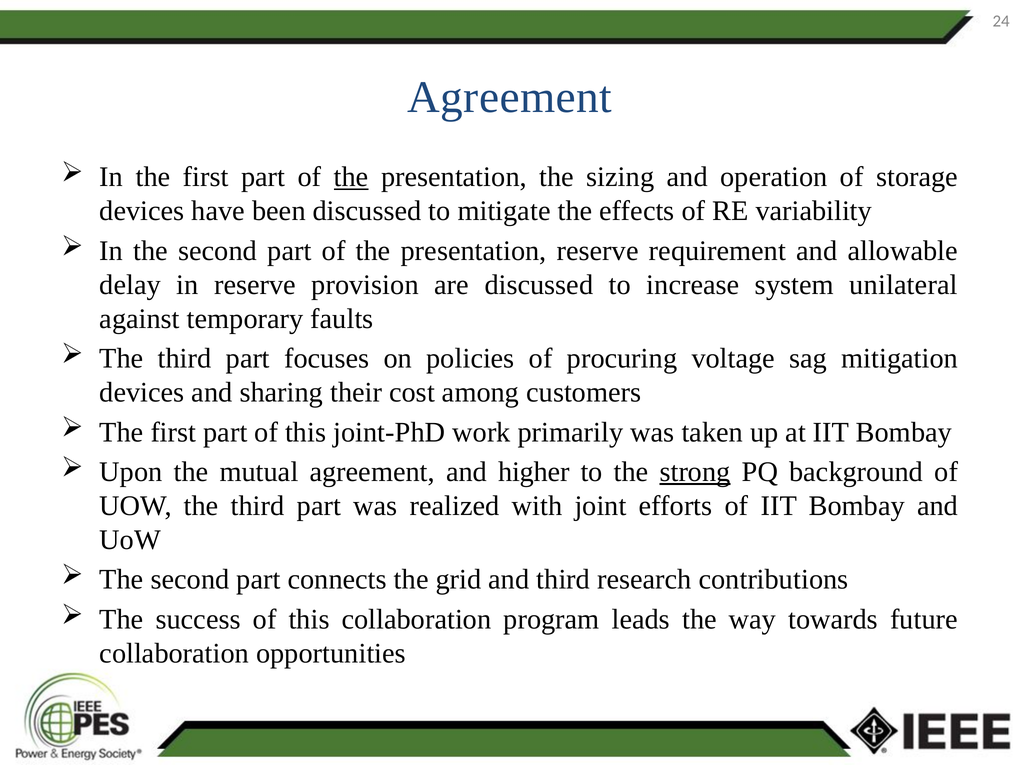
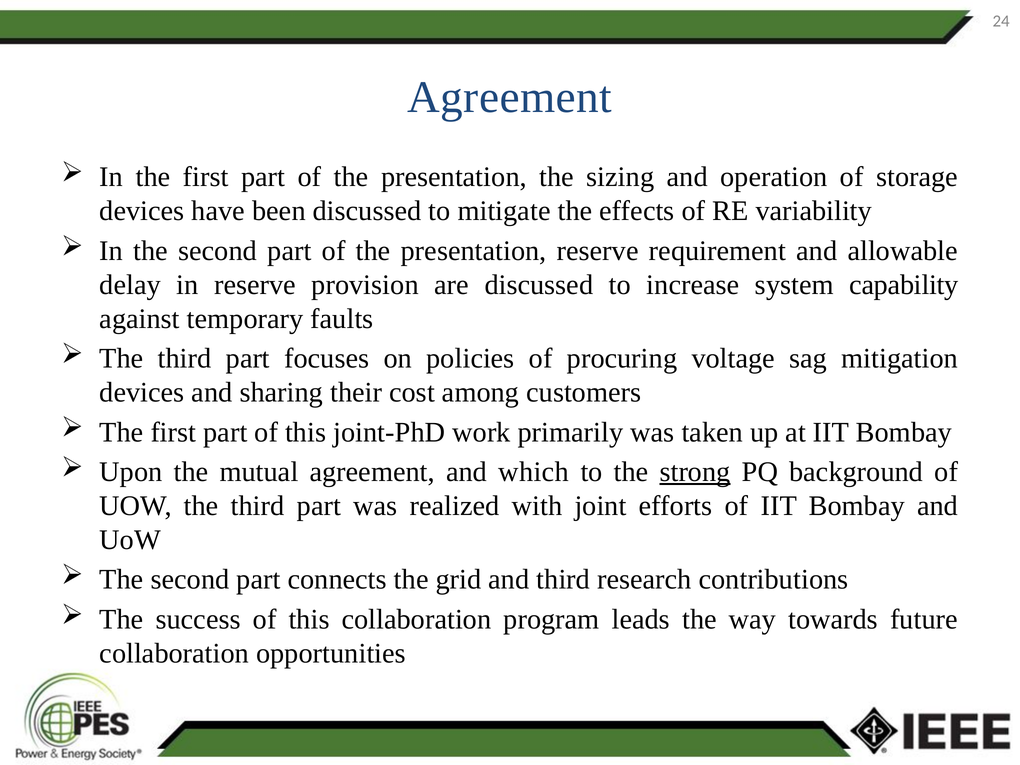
the underline: present -> none (351, 177)
unilateral: unilateral -> capability (904, 285)
higher: higher -> which (534, 472)
